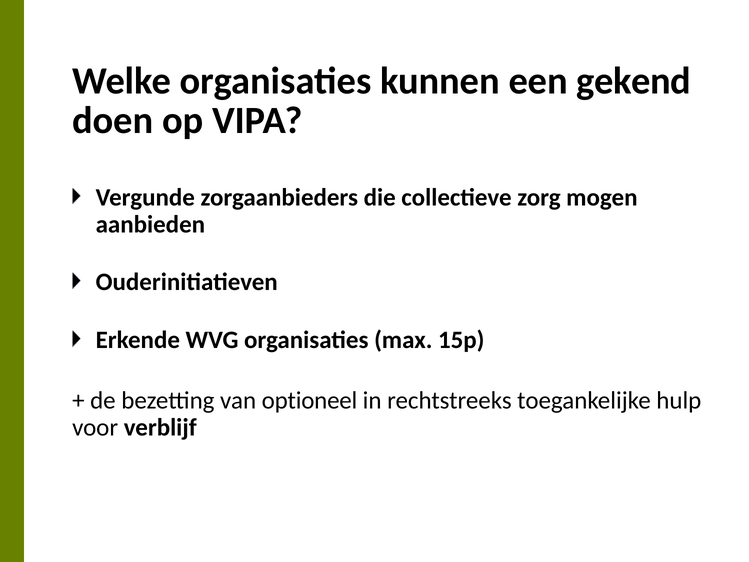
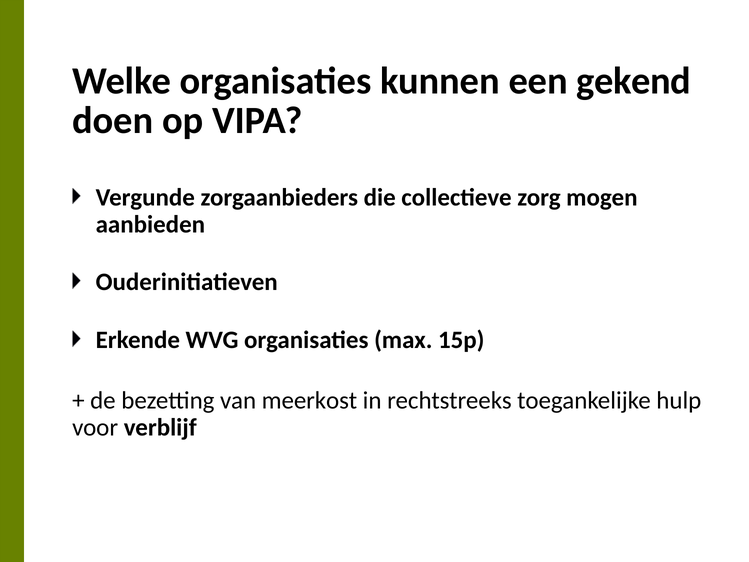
optioneel: optioneel -> meerkost (309, 400)
